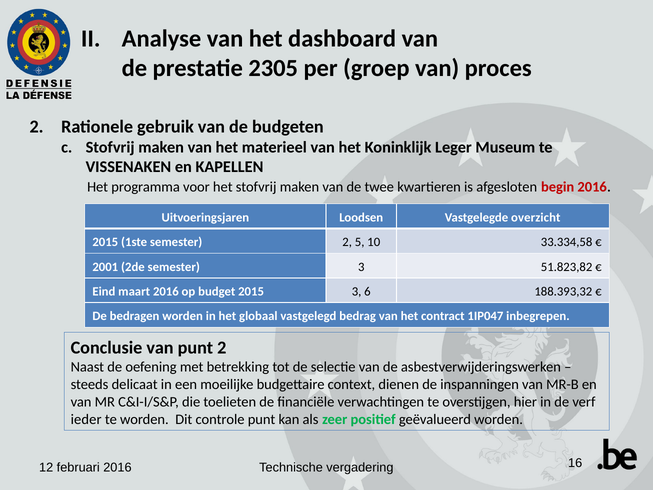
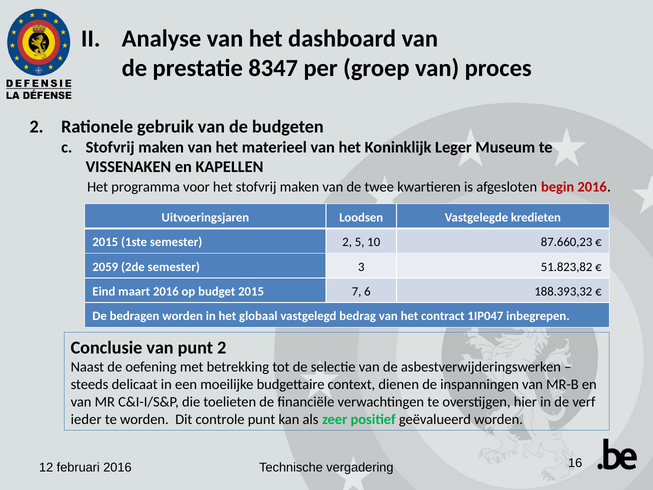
2305: 2305 -> 8347 (273, 68)
overzicht: overzicht -> kredieten (536, 217)
33.334,58: 33.334,58 -> 87.660,23 (567, 242)
2001: 2001 -> 2059 (105, 267)
2015 3: 3 -> 7 (357, 291)
